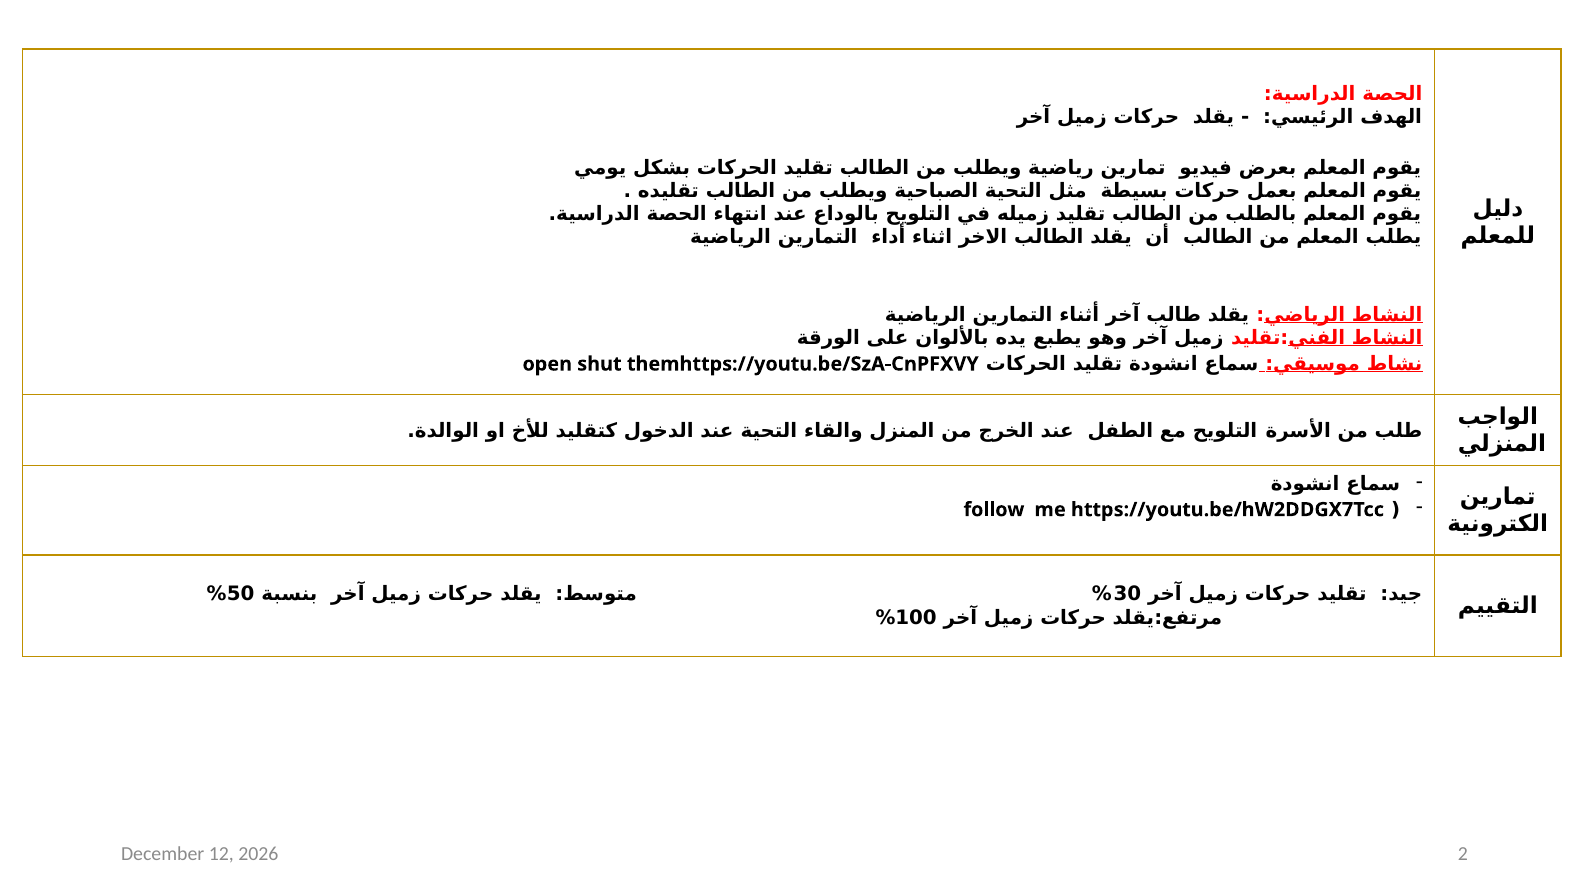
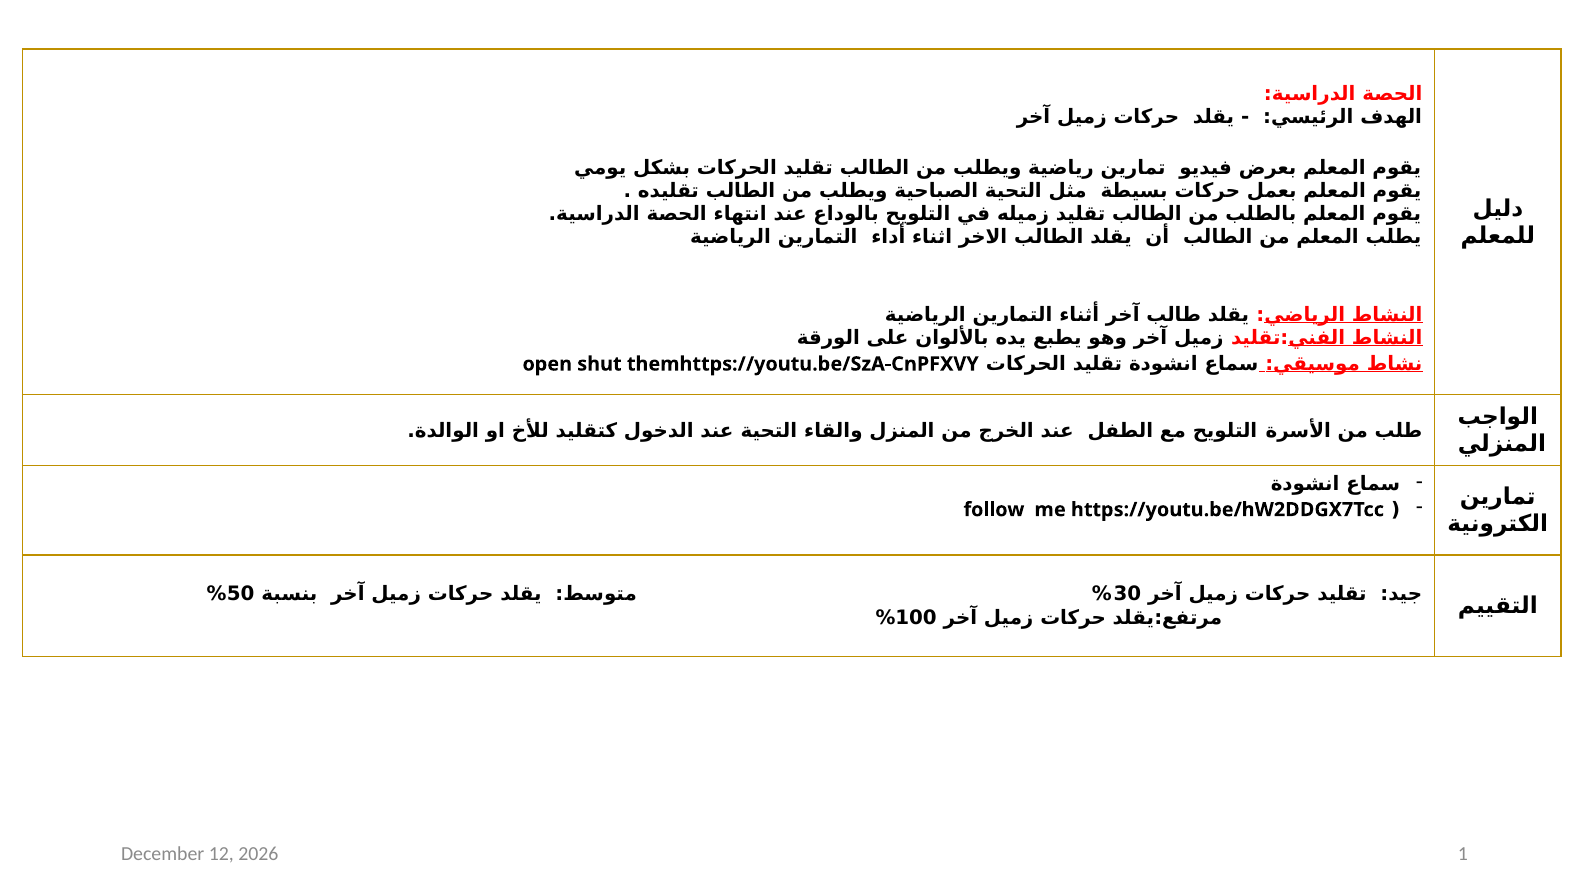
2: 2 -> 1 (1463, 853)
